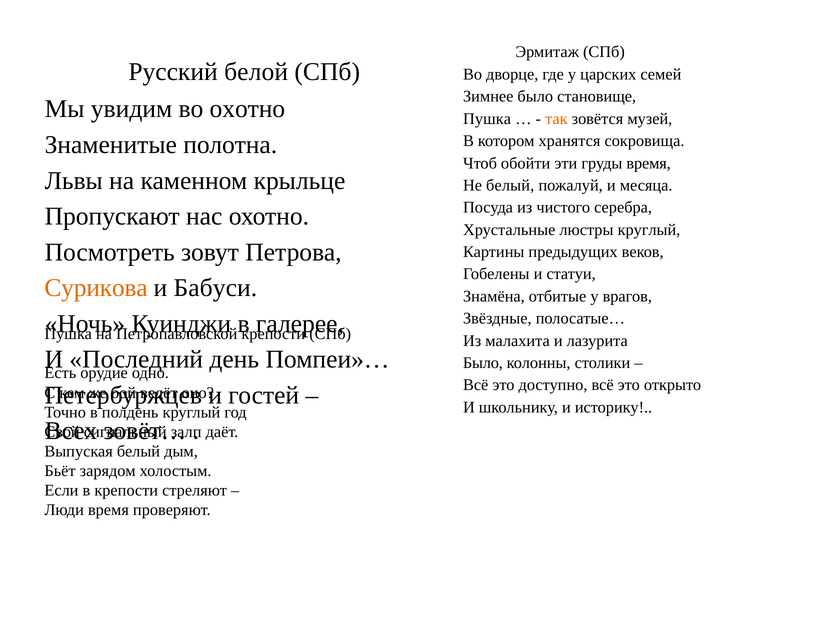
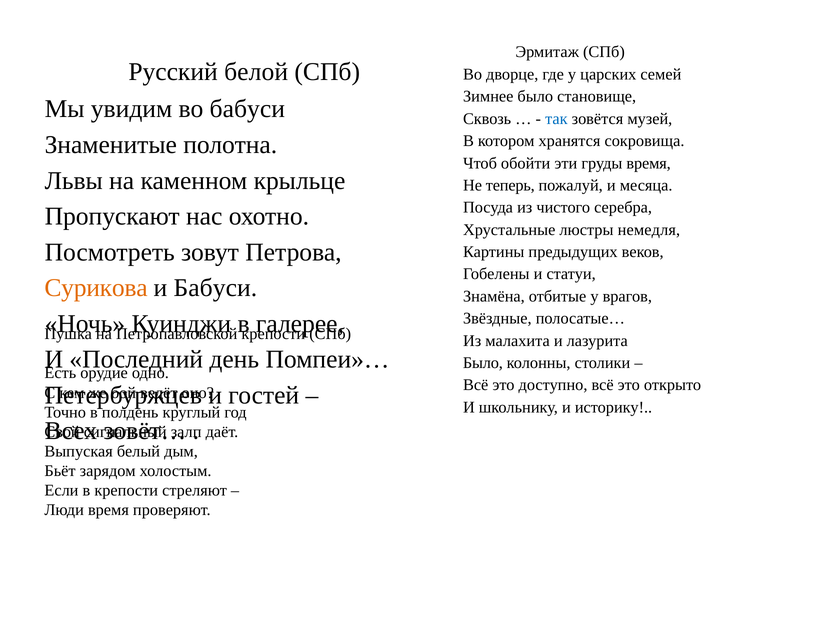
во охотно: охотно -> бабуси (247, 109)
Пушка: Пушка -> Сквозь (487, 119)
так colour: orange -> blue (556, 119)
Не белый: белый -> теперь (510, 186)
люстры круглый: круглый -> немедля (649, 230)
